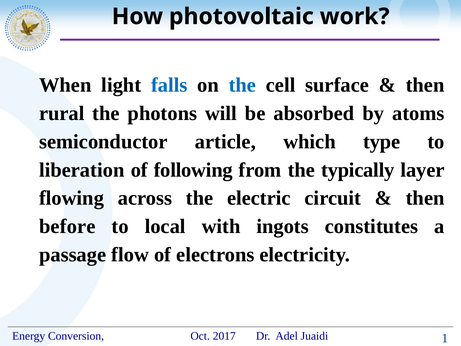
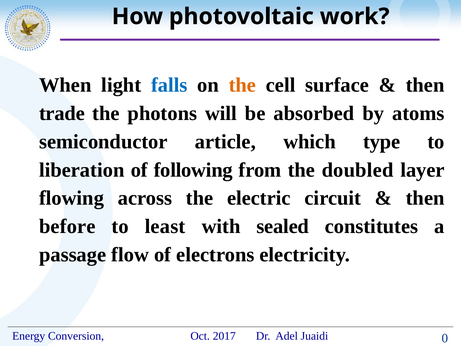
the colour: blue -> orange (242, 85)
rural: rural -> trade (62, 113)
typically: typically -> doubled (358, 170)
local: local -> least (165, 226)
ingots: ingots -> sealed (283, 226)
1: 1 -> 0 (445, 338)
